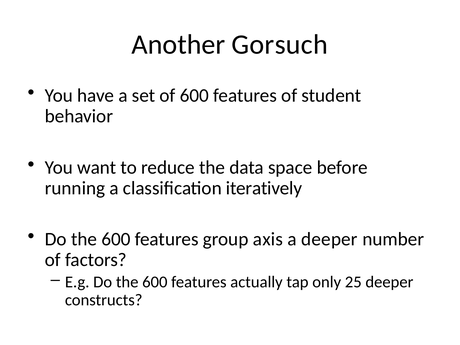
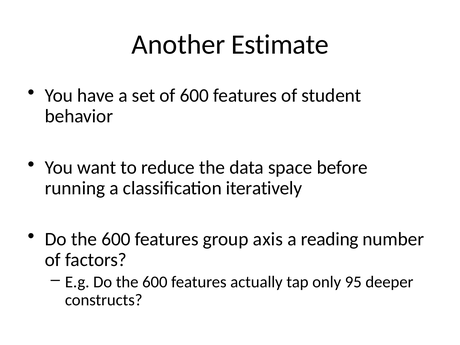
Gorsuch: Gorsuch -> Estimate (280, 45)
a deeper: deeper -> reading (330, 239)
25: 25 -> 95 (353, 282)
